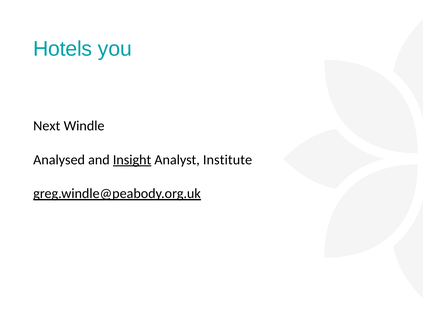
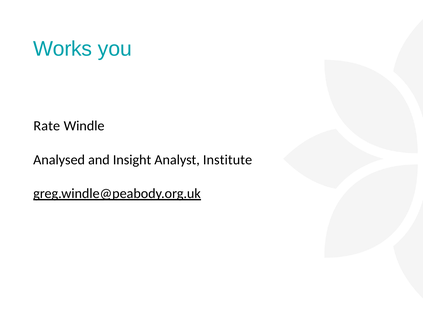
Hotels: Hotels -> Works (63, 49)
Next: Next -> Rate (47, 126)
Insight underline: present -> none (132, 160)
